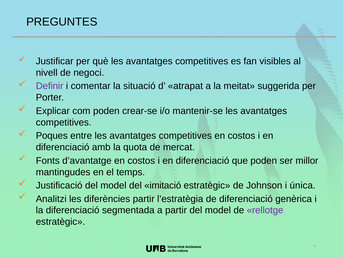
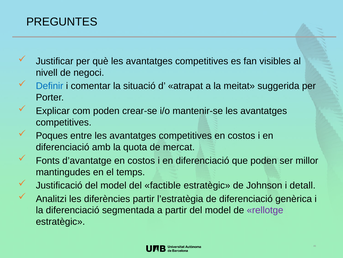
Definir colour: purple -> blue (50, 86)
imitació: imitació -> factible (163, 185)
única: única -> detall (303, 185)
